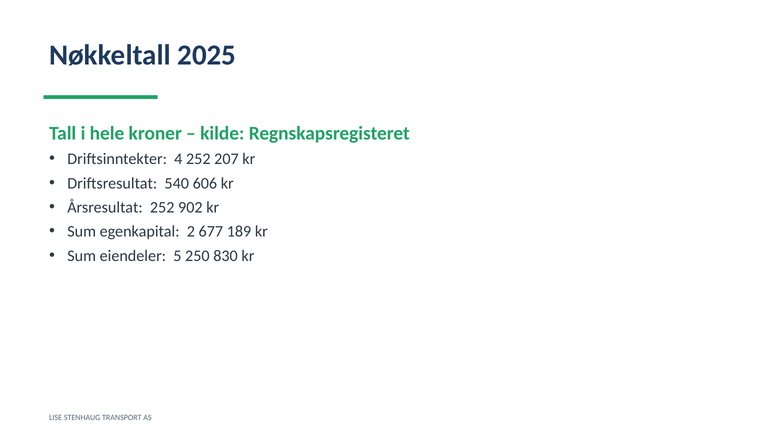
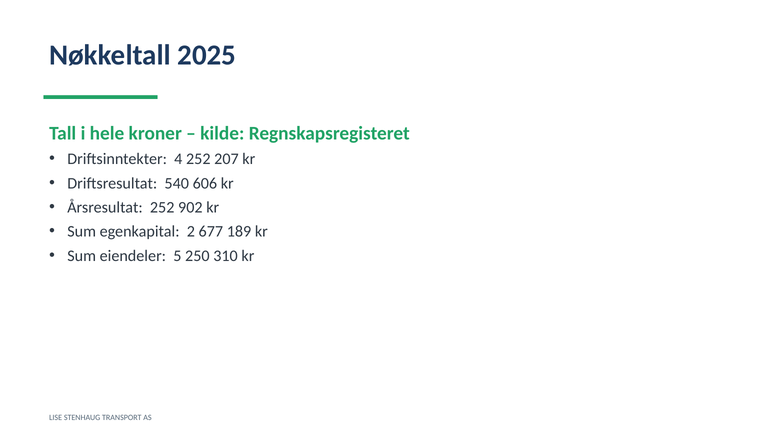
830: 830 -> 310 (226, 256)
